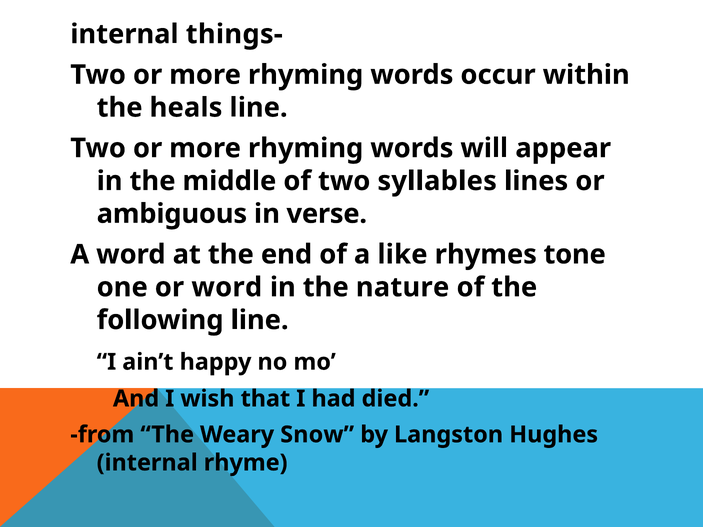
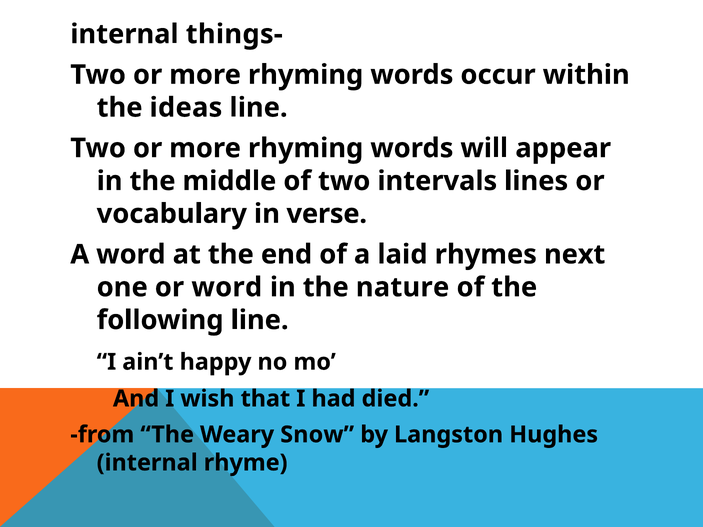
heals: heals -> ideas (186, 108)
syllables: syllables -> intervals (437, 181)
ambiguous: ambiguous -> vocabulary (172, 214)
like: like -> laid (402, 255)
tone: tone -> next (575, 255)
